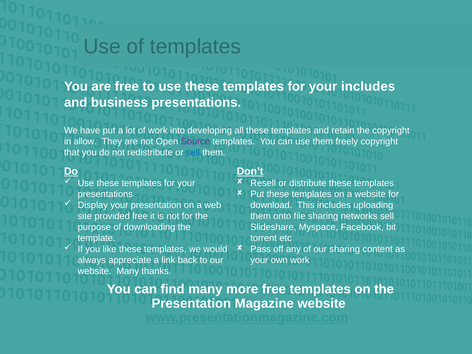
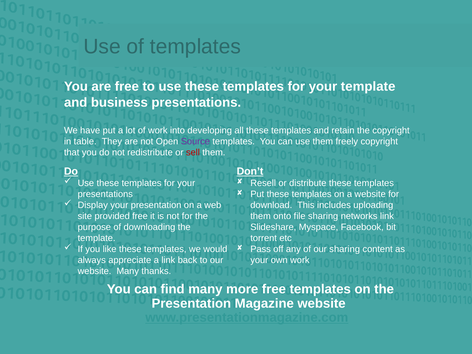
your includes: includes -> template (368, 87)
allow: allow -> table (85, 141)
sell colour: blue -> red (193, 152)
networks sell: sell -> link (387, 216)
